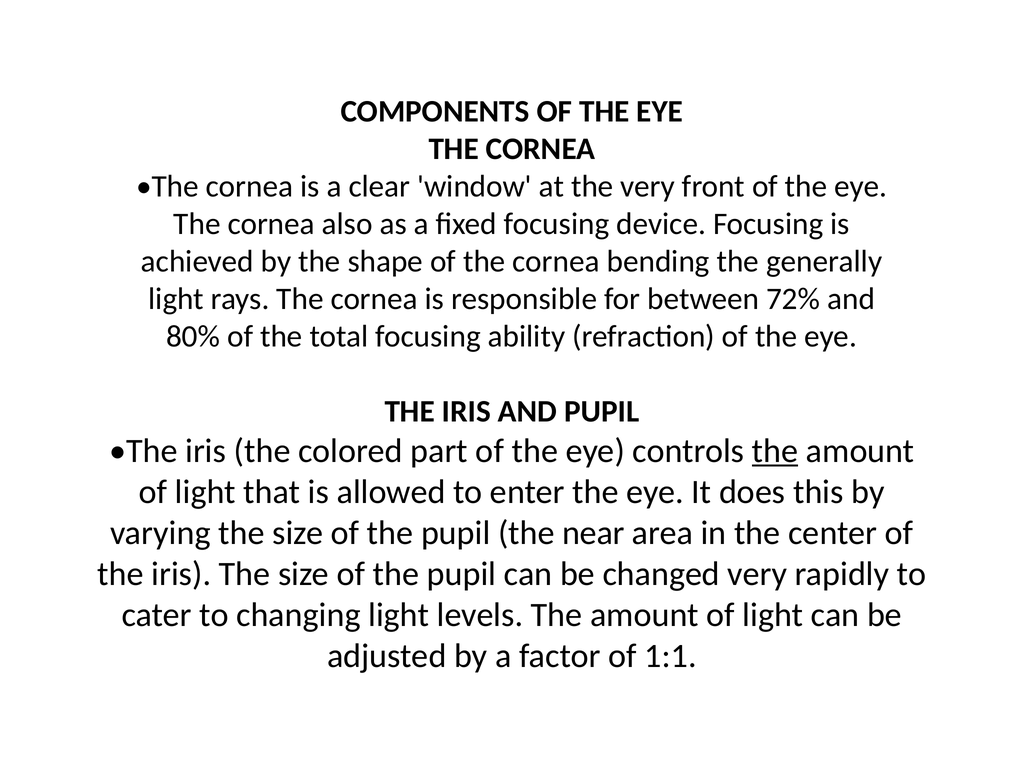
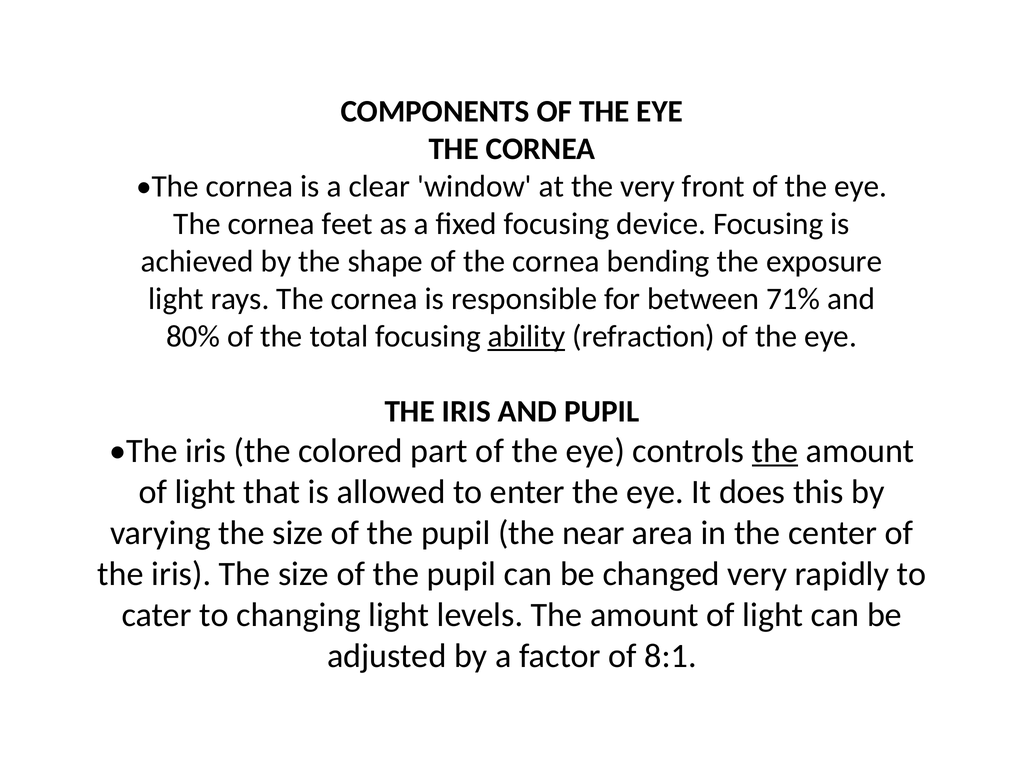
also: also -> feet (347, 224)
generally: generally -> exposure (824, 262)
72%: 72% -> 71% (793, 299)
ability underline: none -> present (526, 337)
1:1: 1:1 -> 8:1 (671, 656)
